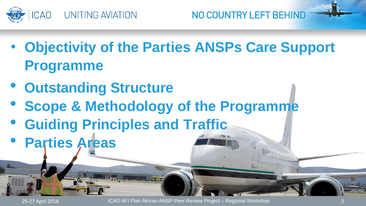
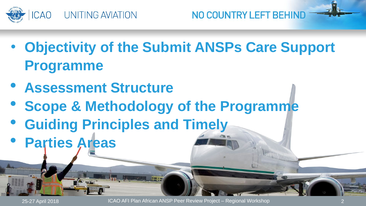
the Parties: Parties -> Submit (167, 47)
Outstanding: Outstanding -> Assessment (66, 88)
Traffic: Traffic -> Timely (206, 125)
